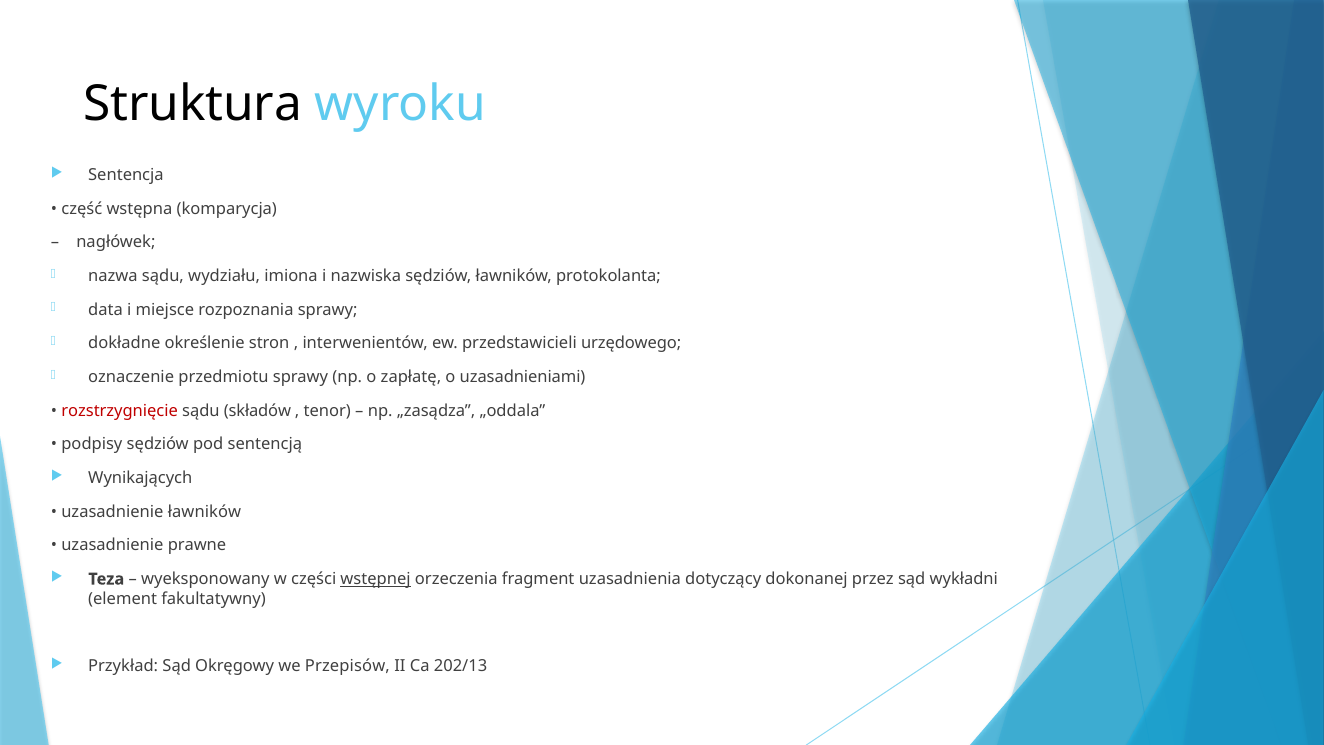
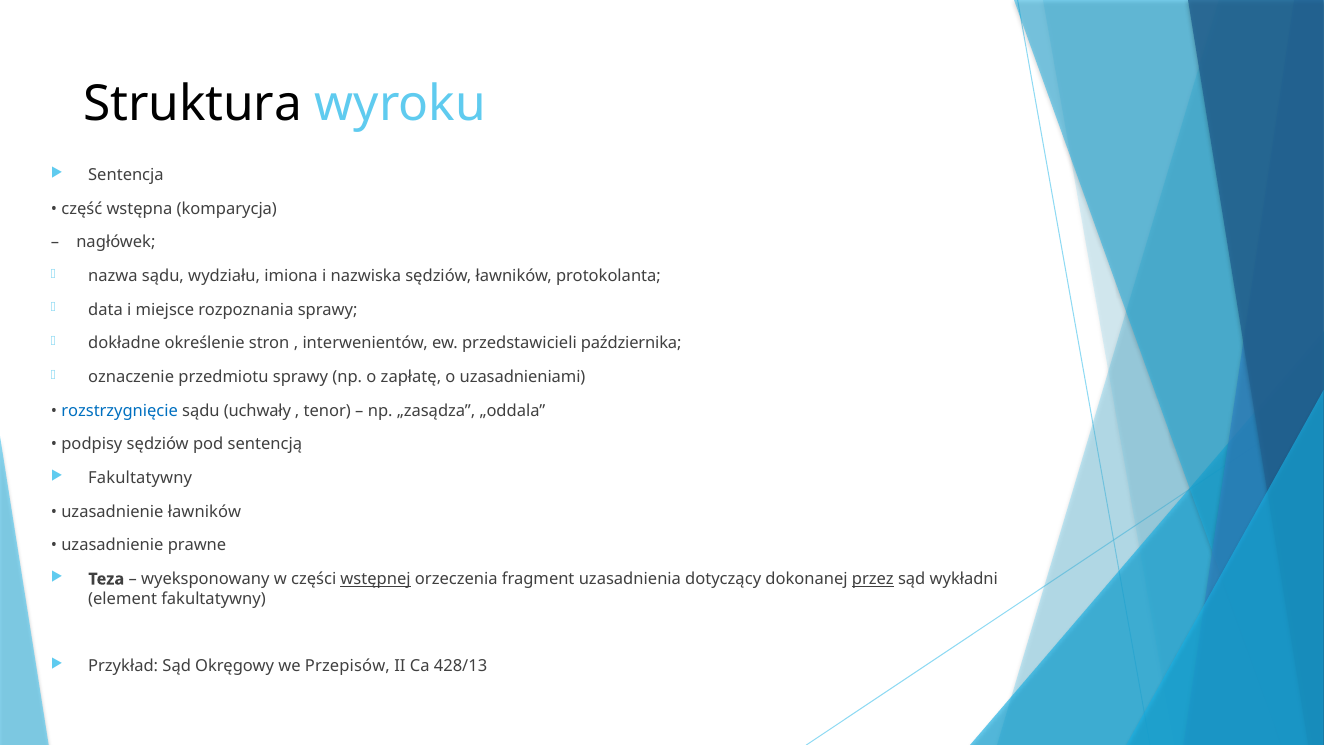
urzędowego: urzędowego -> października (631, 343)
rozstrzygnięcie colour: red -> blue (120, 411)
składów: składów -> uchwały (257, 411)
Wynikających: Wynikających -> Fakultatywny (140, 478)
przez underline: none -> present (873, 579)
202/13: 202/13 -> 428/13 (461, 666)
